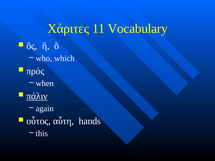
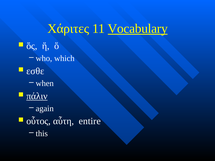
Vocabulary underline: none -> present (138, 29)
πρός: πρός -> εσθε (35, 71)
hands: hands -> entire (90, 121)
